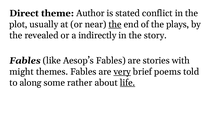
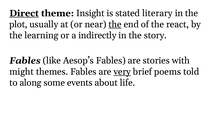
Direct underline: none -> present (24, 13)
Author: Author -> Insight (90, 13)
conflict: conflict -> literary (157, 13)
plays: plays -> react (178, 24)
revealed: revealed -> learning (41, 35)
rather: rather -> events (80, 82)
life underline: present -> none (128, 82)
